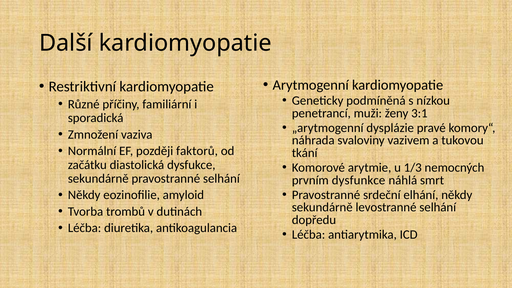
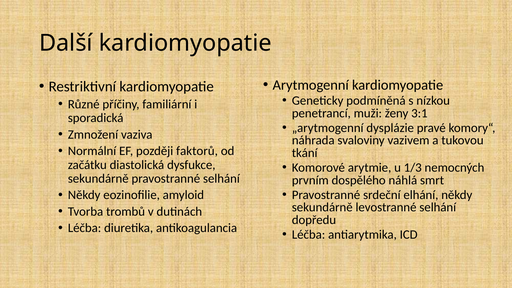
dysfunkce: dysfunkce -> dospělého (359, 180)
